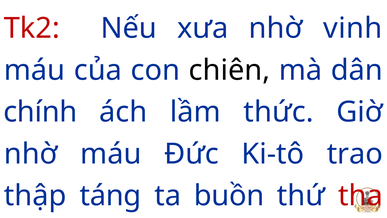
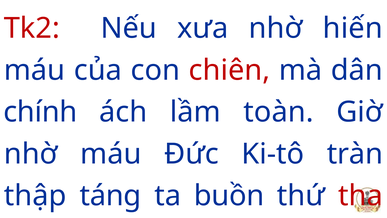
vinh: vinh -> hiến (353, 28)
chiên colour: black -> red (229, 70)
thức: thức -> toàn (279, 112)
trao: trao -> tràn (355, 154)
